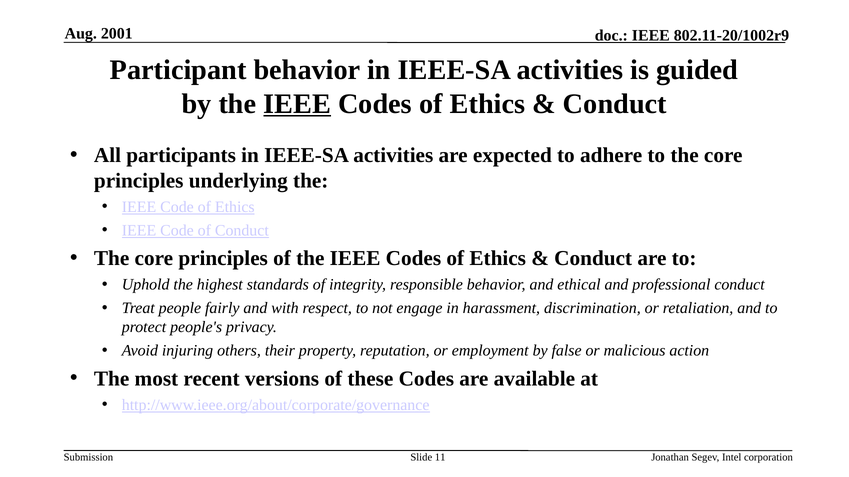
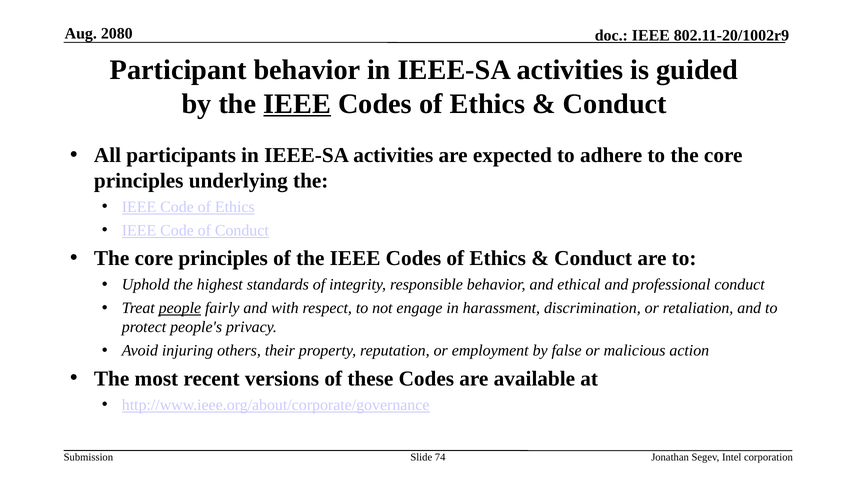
2001: 2001 -> 2080 (117, 34)
people underline: none -> present (180, 309)
11: 11 -> 74 (440, 458)
